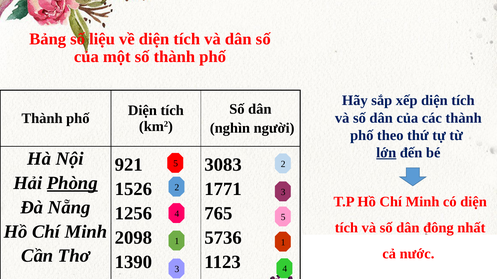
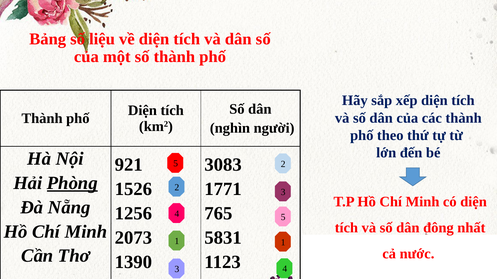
lớn underline: present -> none (386, 153)
2098: 2098 -> 2073 (133, 238)
5736: 5736 -> 5831 (223, 238)
